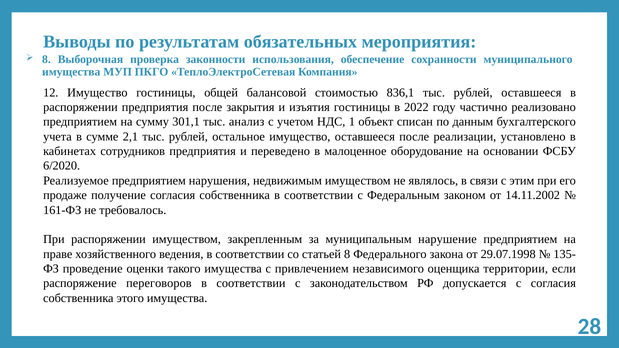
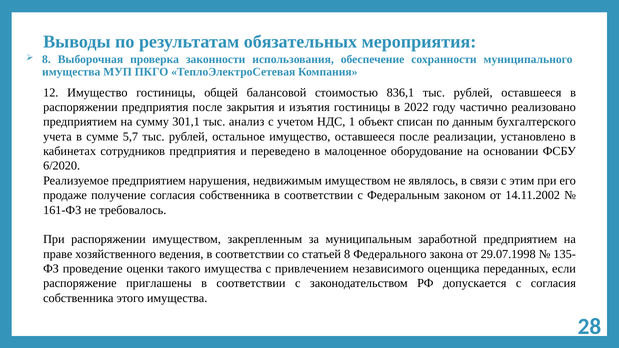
2,1: 2,1 -> 5,7 (130, 137)
нарушение: нарушение -> заработной (448, 240)
территории: территории -> переданных (516, 269)
переговоров: переговоров -> приглашены (159, 284)
